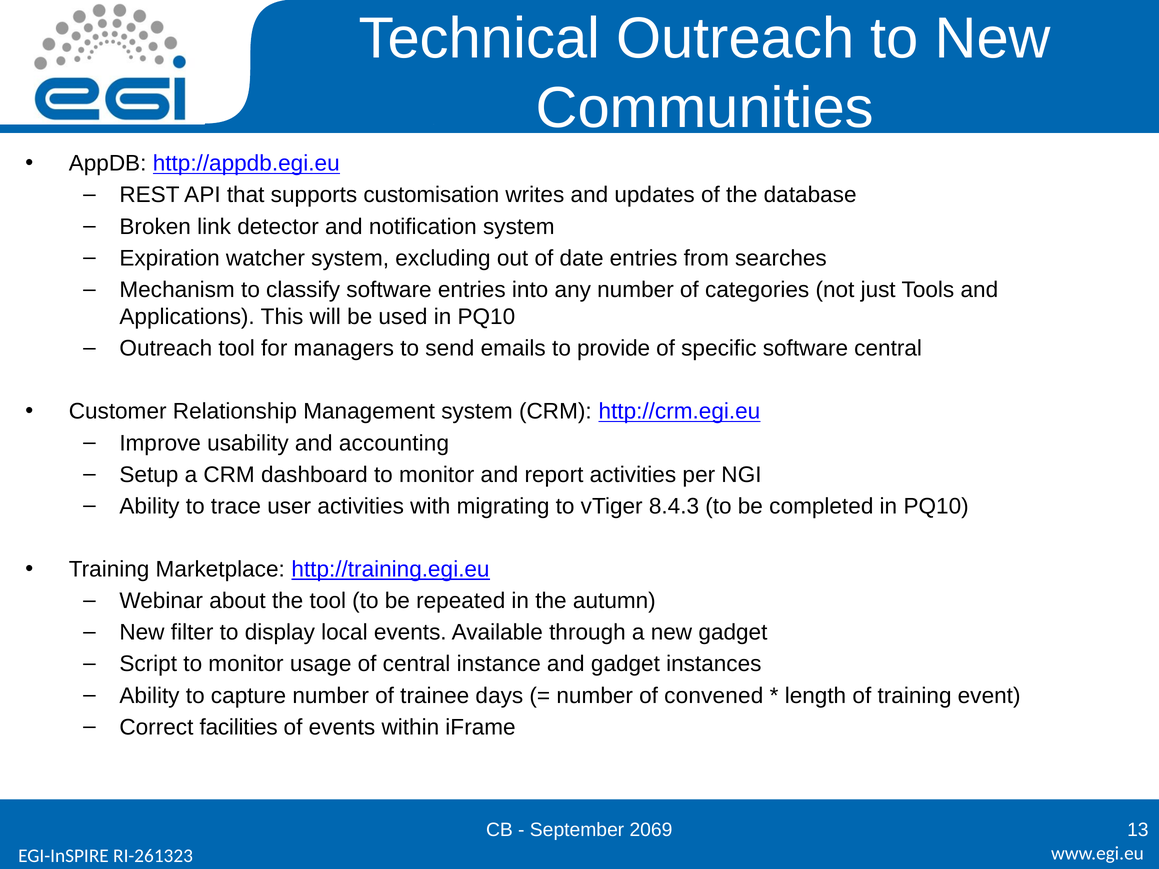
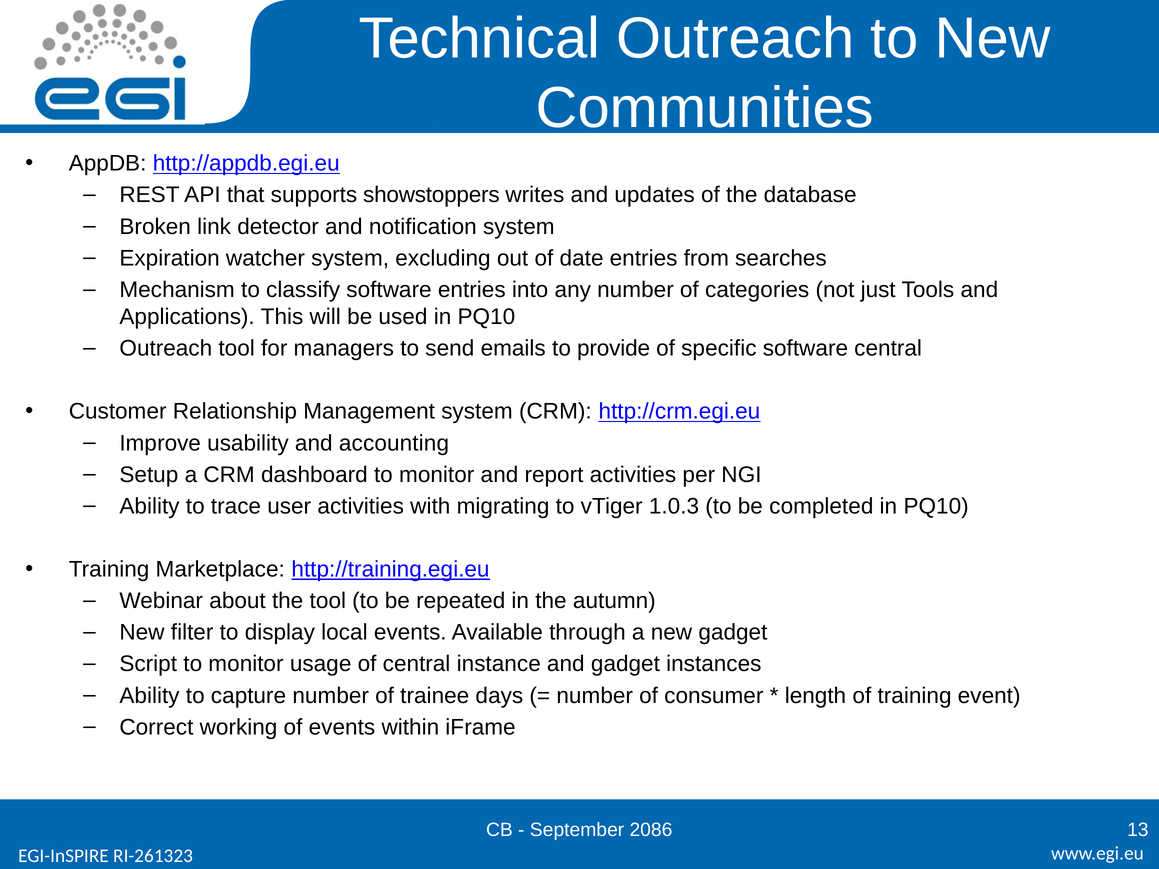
customisation: customisation -> showstoppers (431, 195)
8.4.3: 8.4.3 -> 1.0.3 (674, 506)
convened: convened -> consumer (714, 696)
facilities: facilities -> working (239, 727)
2069: 2069 -> 2086 (651, 830)
